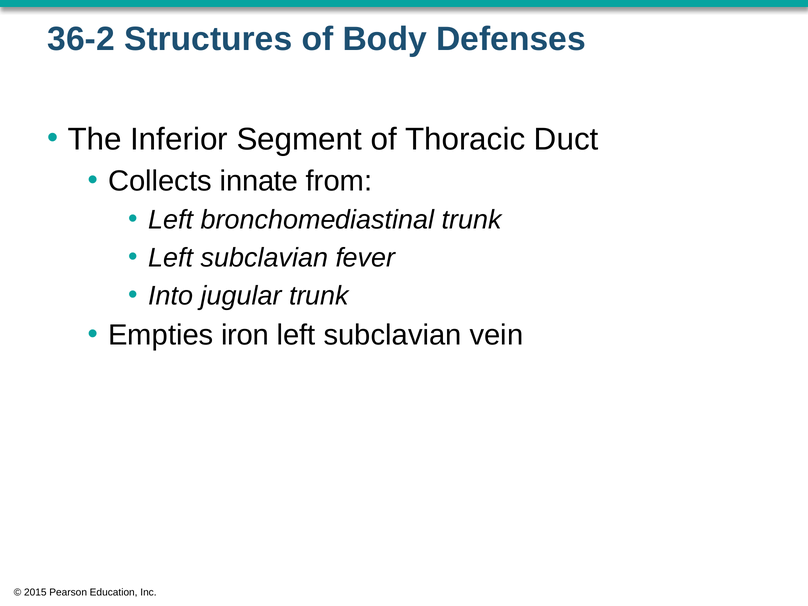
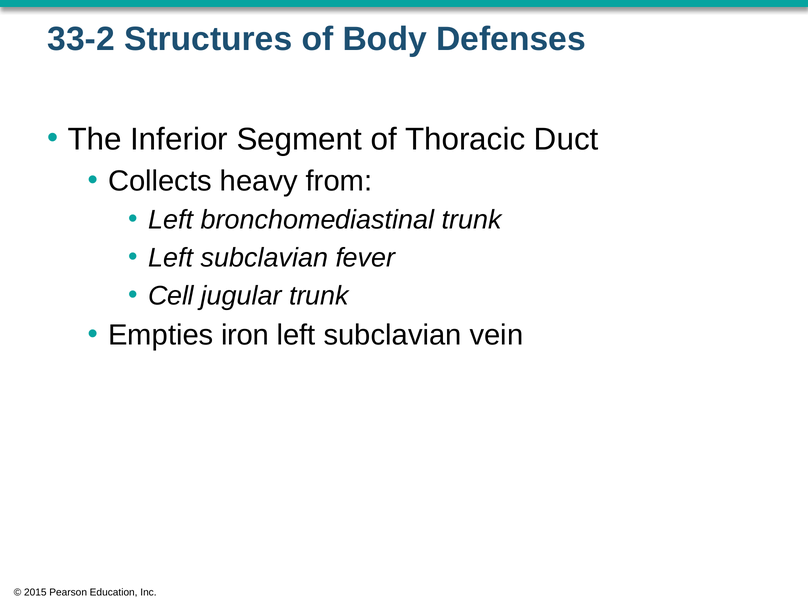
36-2: 36-2 -> 33-2 (81, 39)
innate: innate -> heavy (259, 181)
Into: Into -> Cell (171, 296)
